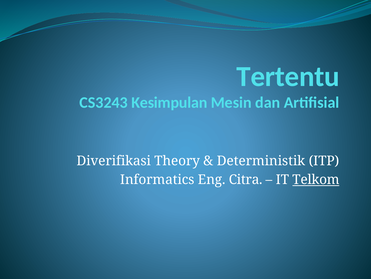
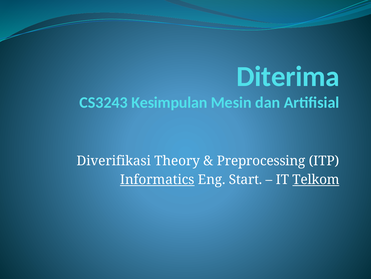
Tertentu: Tertentu -> Diterima (288, 76)
Deterministik: Deterministik -> Preprocessing (261, 161)
Informatics underline: none -> present (157, 179)
Citra: Citra -> Start (246, 179)
